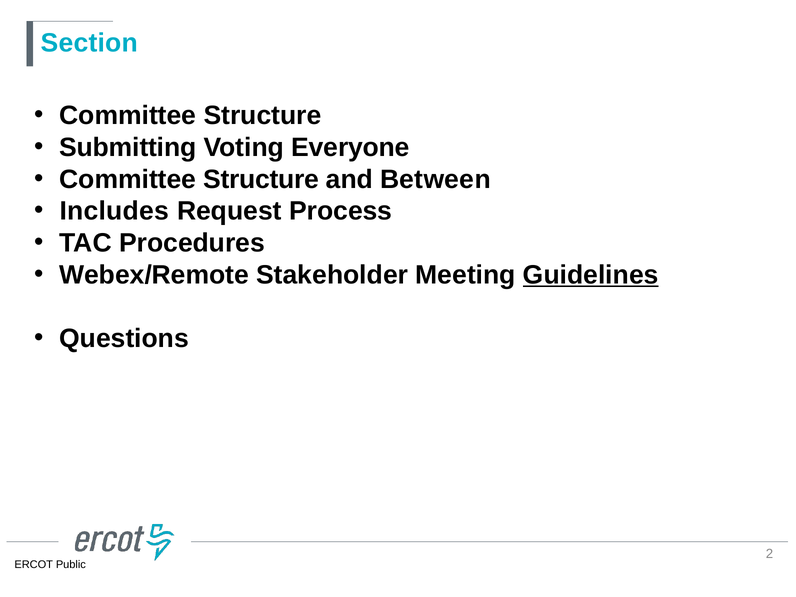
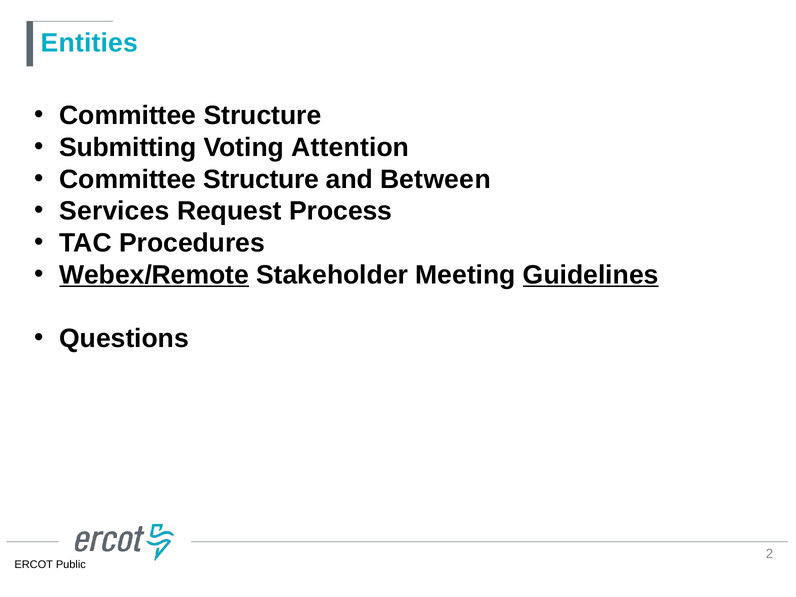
Section: Section -> Entities (90, 43)
Everyone: Everyone -> Attention (350, 147)
Includes: Includes -> Services (114, 211)
Webex/Remote underline: none -> present (154, 275)
